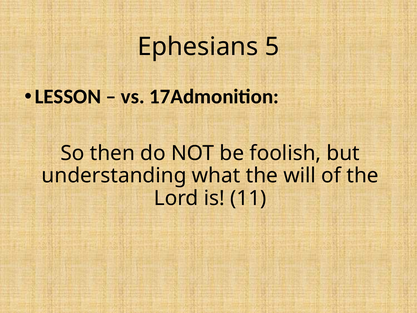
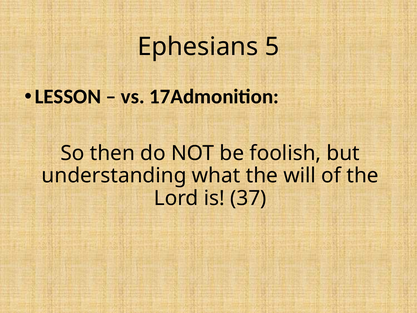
11: 11 -> 37 (248, 198)
